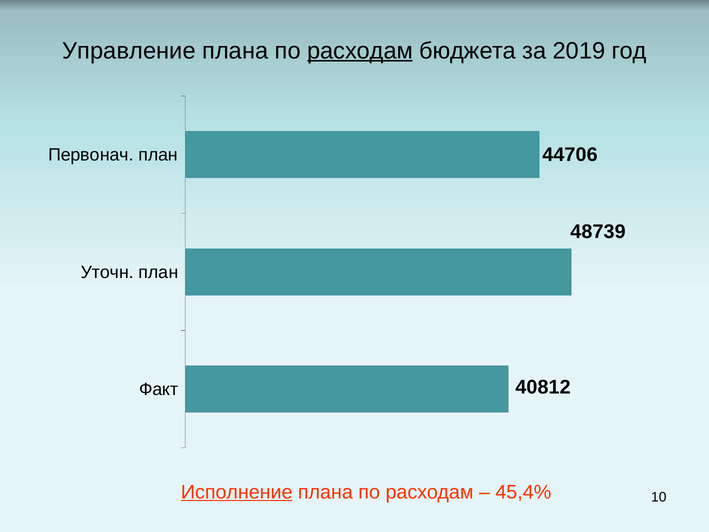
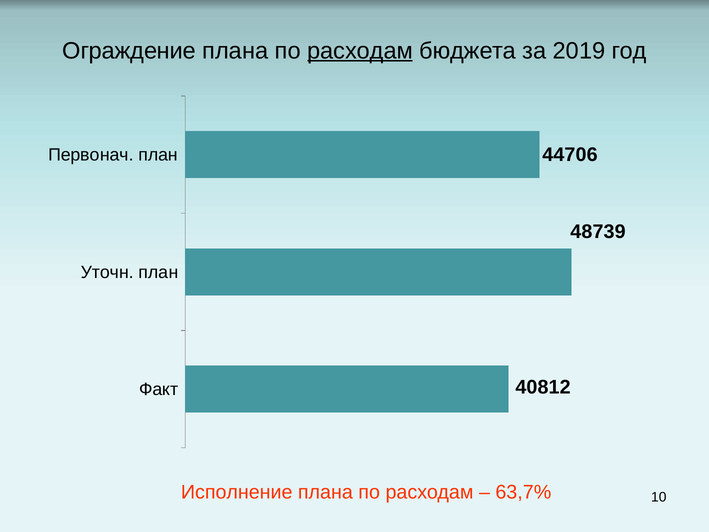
Управление: Управление -> Ограждение (129, 51)
Исполнение underline: present -> none (237, 492)
45,4%: 45,4% -> 63,7% (523, 492)
